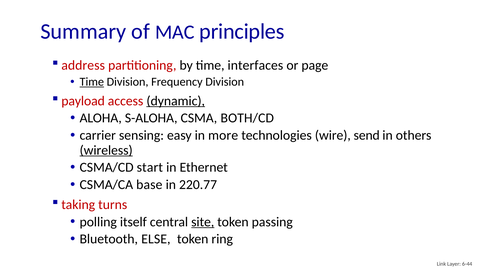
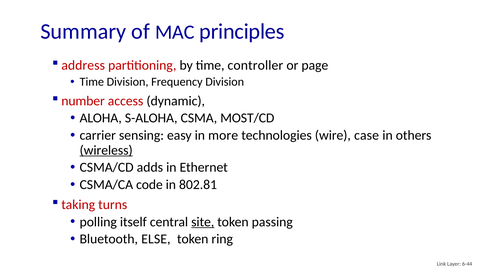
interfaces: interfaces -> controller (255, 65)
Time underline: present -> none (92, 82)
payload: payload -> number (83, 101)
dynamic underline: present -> none (176, 101)
BOTH/CD: BOTH/CD -> MOST/CD (247, 118)
send: send -> case (367, 135)
start: start -> adds (150, 167)
base: base -> code (149, 185)
220.77: 220.77 -> 802.81 (198, 185)
